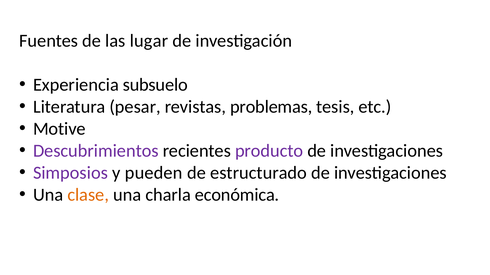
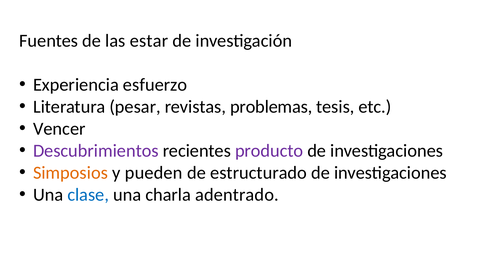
lugar: lugar -> estar (149, 41)
subsuelo: subsuelo -> esfuerzo (155, 85)
Motive: Motive -> Vencer (59, 129)
Simposios colour: purple -> orange (70, 173)
clase colour: orange -> blue (88, 195)
económica: económica -> adentrado (237, 195)
